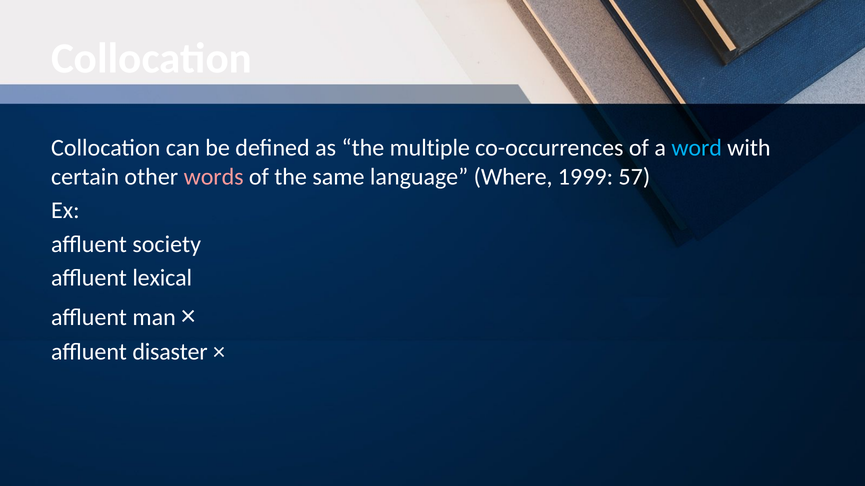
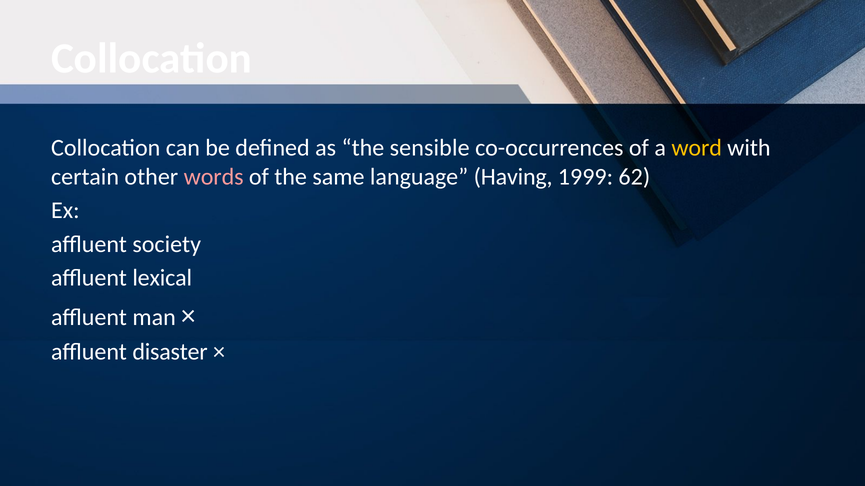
multiple: multiple -> sensible (430, 148)
word colour: light blue -> yellow (697, 148)
Where: Where -> Having (513, 177)
57: 57 -> 62 (634, 177)
